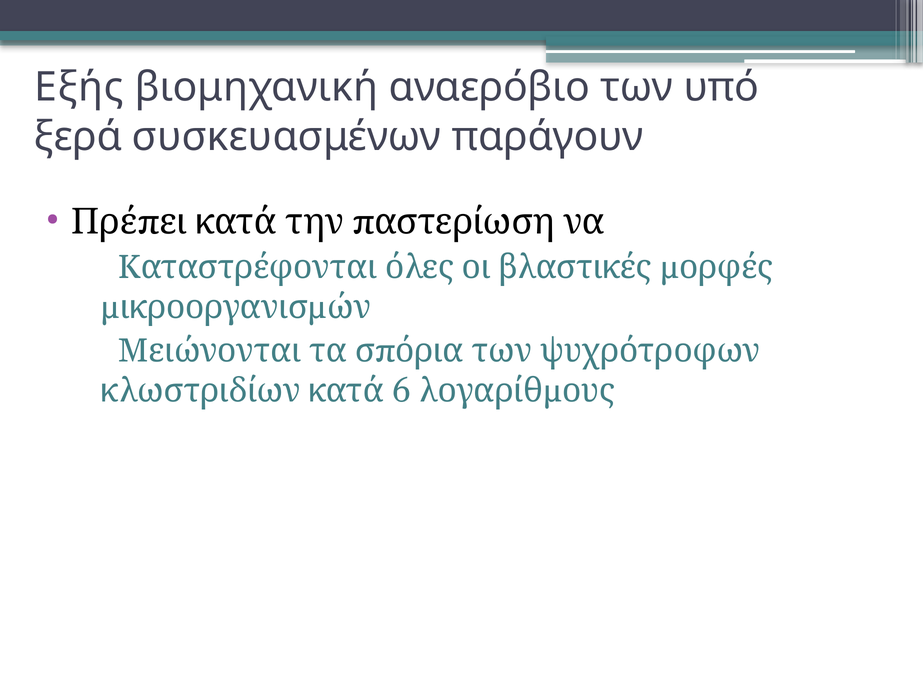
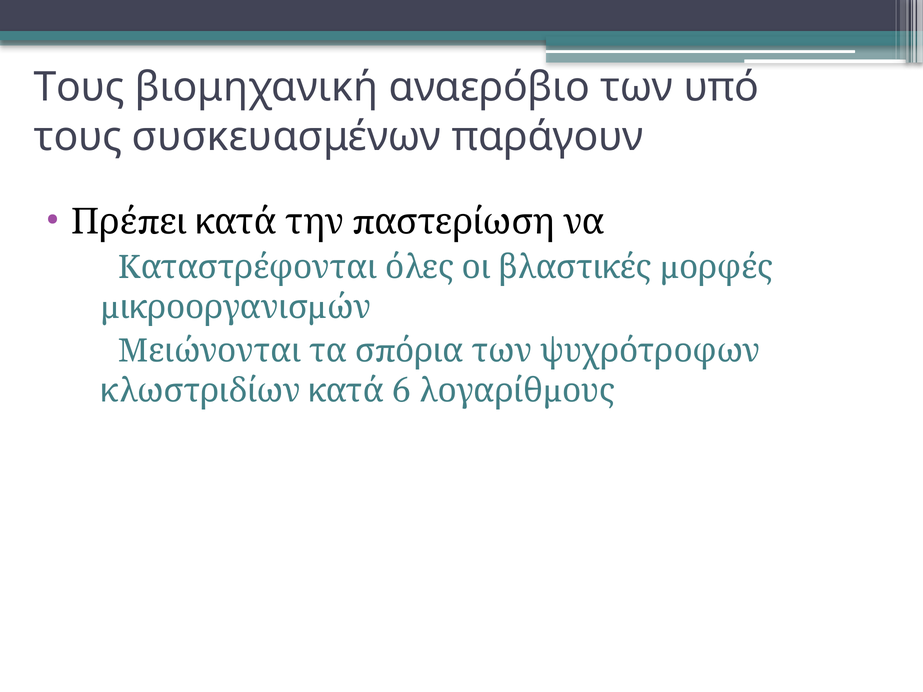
Εξής: Εξής -> Τους (79, 87)
ξερά: ξερά -> τους (78, 137)
